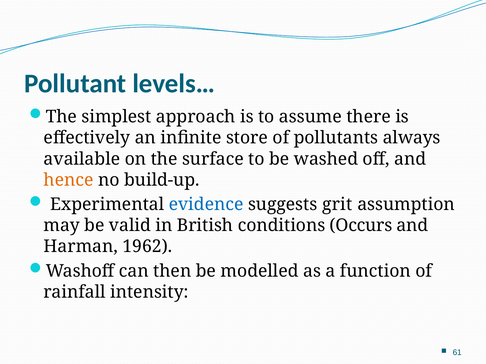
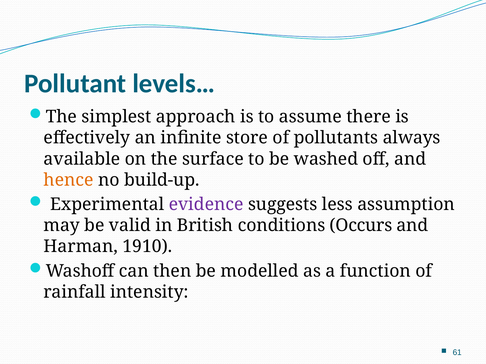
evidence colour: blue -> purple (206, 205)
grit: grit -> less (337, 205)
1962: 1962 -> 1910 (147, 247)
